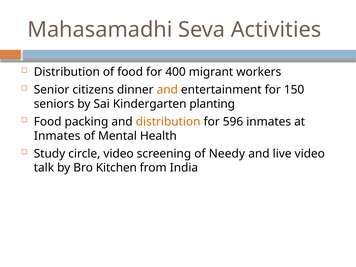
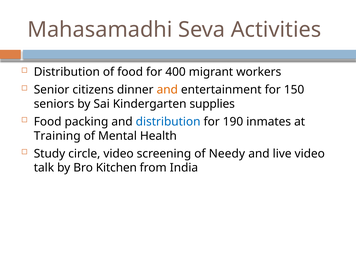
planting: planting -> supplies (212, 104)
distribution colour: orange -> blue (168, 122)
596: 596 -> 190 (233, 122)
Inmates: Inmates -> Training (57, 136)
